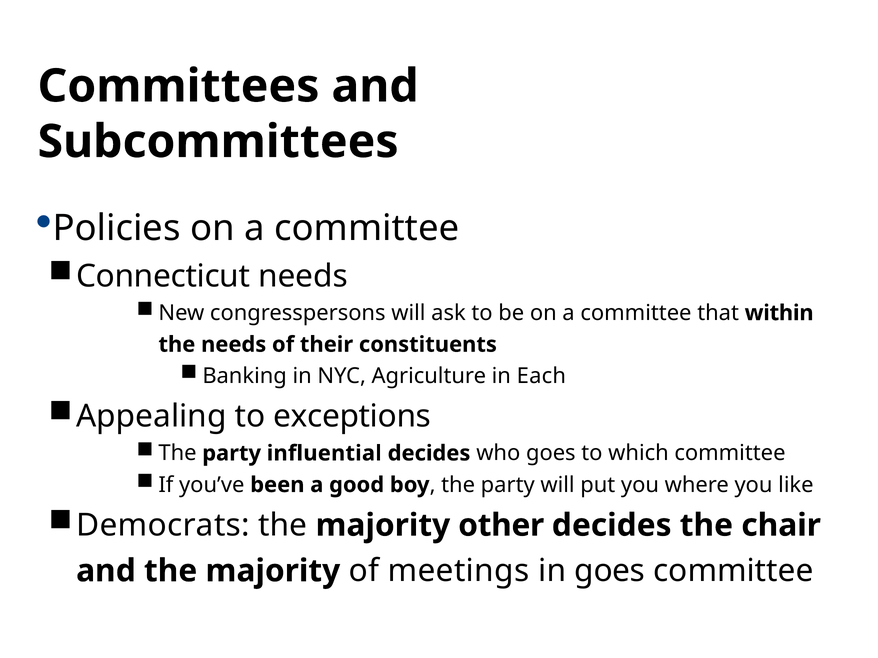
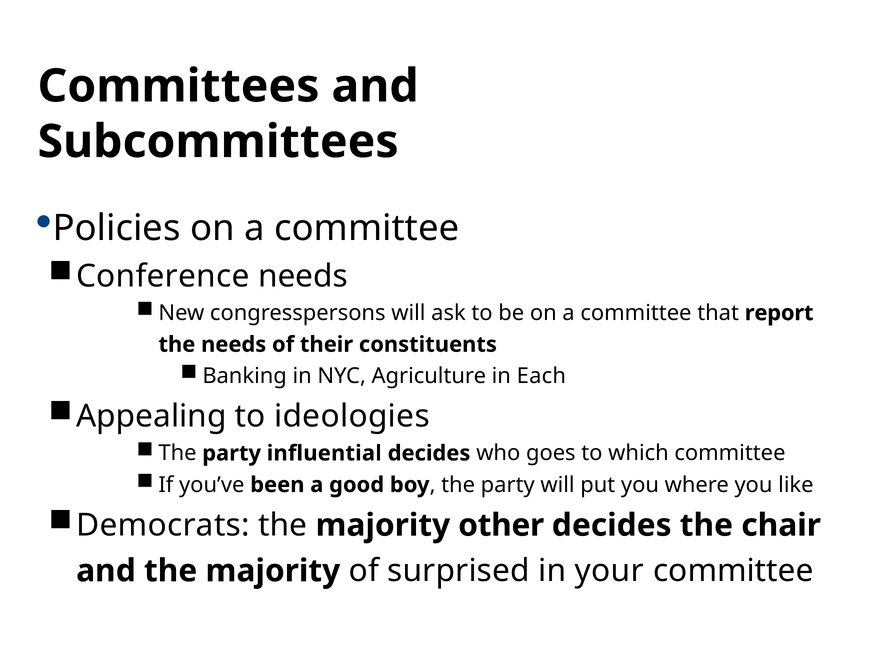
Connecticut: Connecticut -> Conference (163, 276)
within: within -> report (779, 313)
exceptions: exceptions -> ideologies (352, 417)
meetings: meetings -> surprised (459, 571)
in goes: goes -> your (609, 571)
